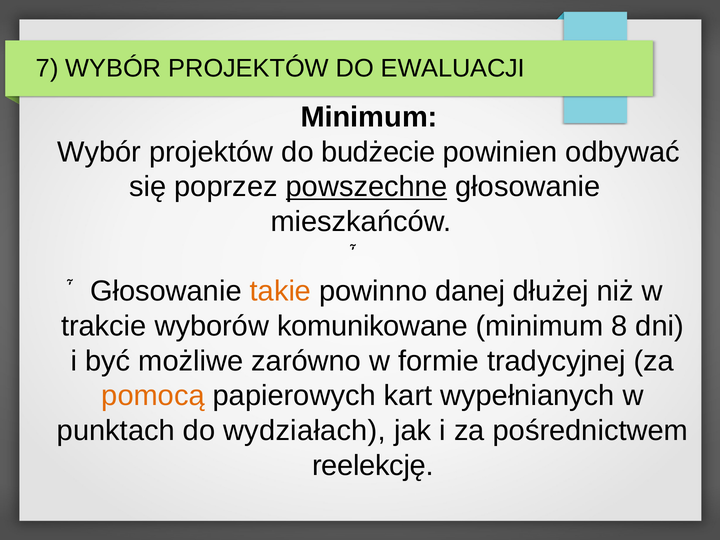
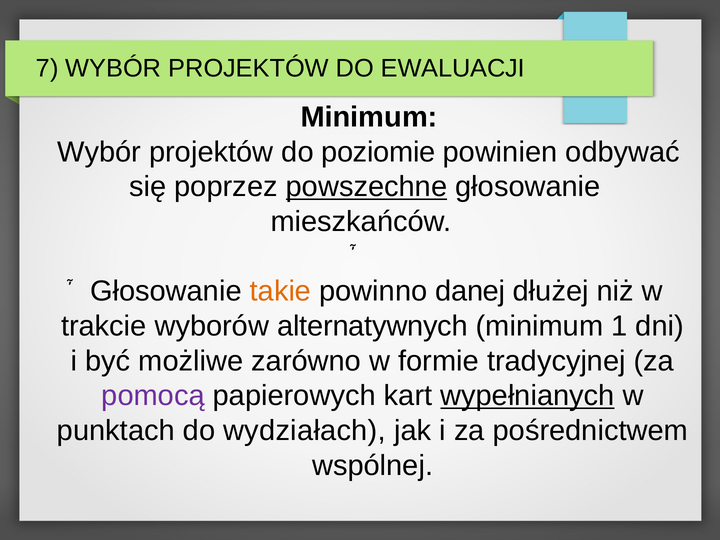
budżecie: budżecie -> poziomie (378, 152)
komunikowane: komunikowane -> alternatywnych (373, 326)
8: 8 -> 1 (619, 326)
pomocą colour: orange -> purple (153, 396)
wypełnianych underline: none -> present (527, 396)
reelekcję: reelekcję -> wspólnej (373, 465)
